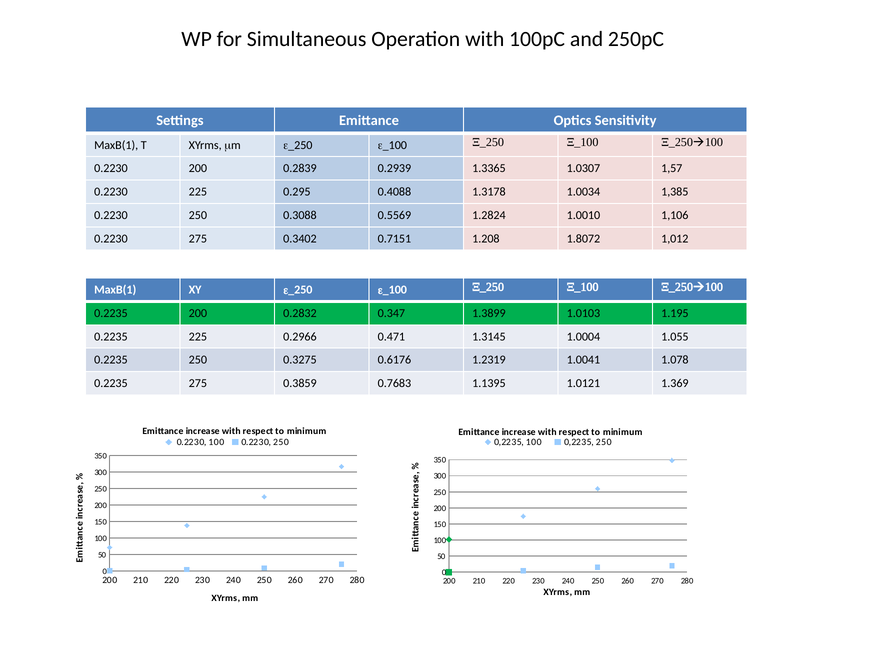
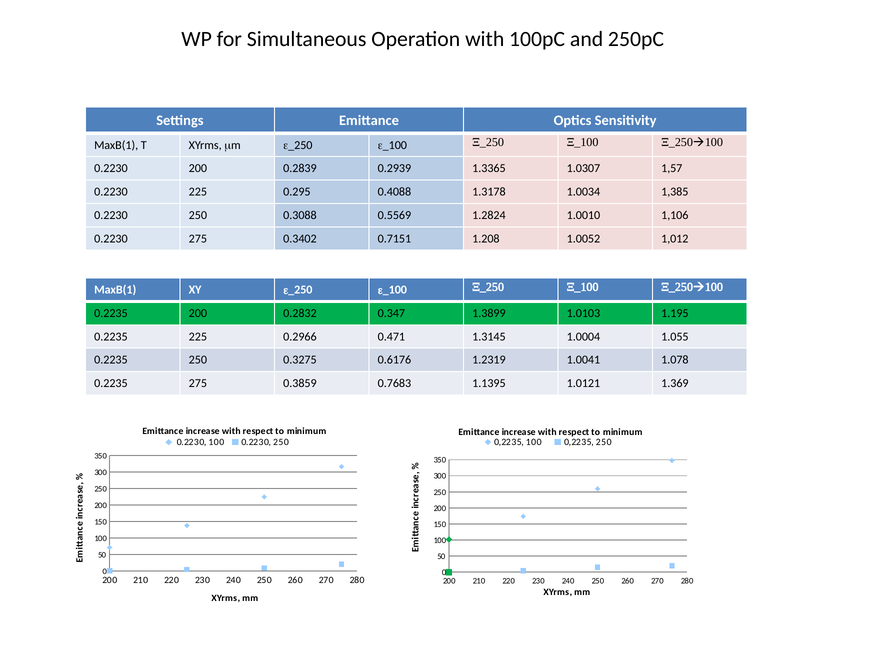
1.8072: 1.8072 -> 1.0052 (583, 239)
